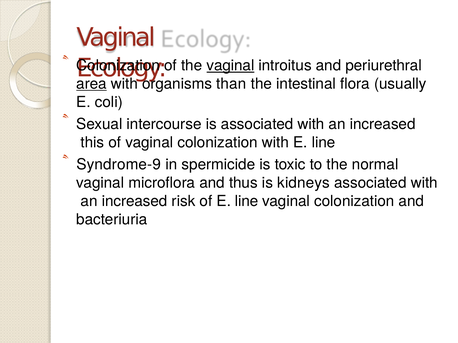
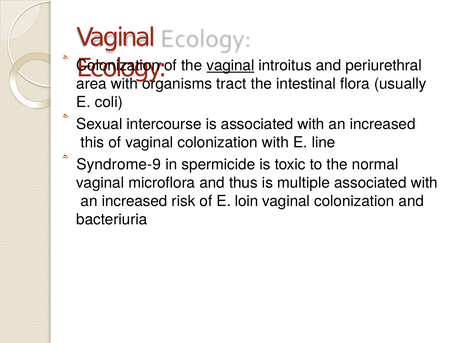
area underline: present -> none (92, 84)
than: than -> tract (231, 84)
kidneys: kidneys -> multiple (304, 183)
of E line: line -> loin (247, 201)
